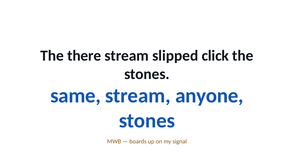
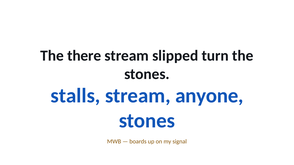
click: click -> turn (215, 56)
same: same -> stalls (75, 96)
